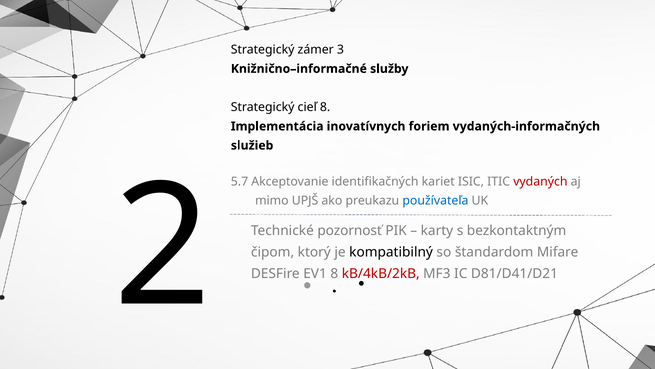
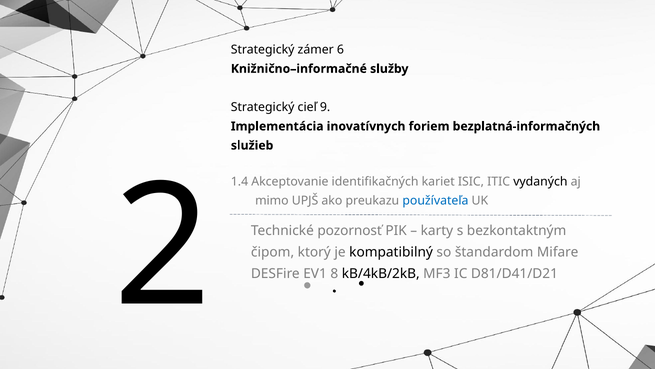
3: 3 -> 6 (340, 50)
cieľ 8: 8 -> 9 (325, 107)
vydaných-informačných: vydaných-informačných -> bezplatná-informačných (526, 126)
5.7: 5.7 -> 1.4 (239, 181)
vydaných colour: red -> black (540, 181)
kB/4kB/2kB colour: red -> black (381, 273)
